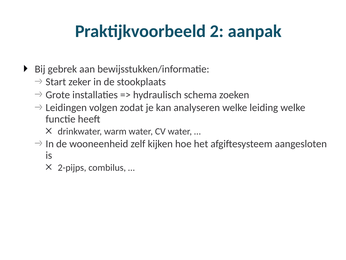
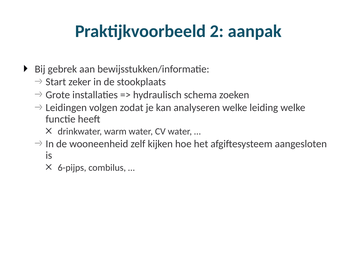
2-pijps: 2-pijps -> 6-pijps (72, 167)
